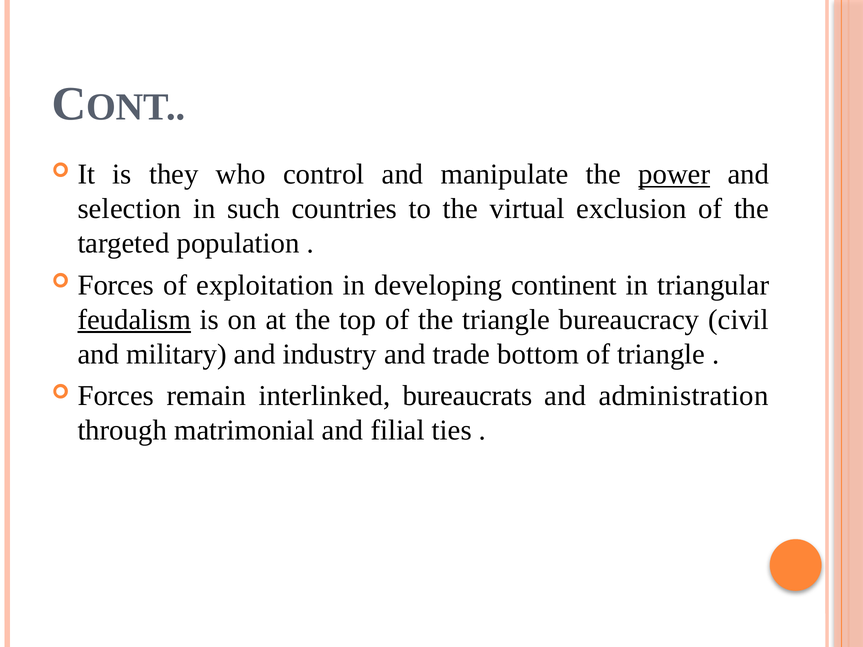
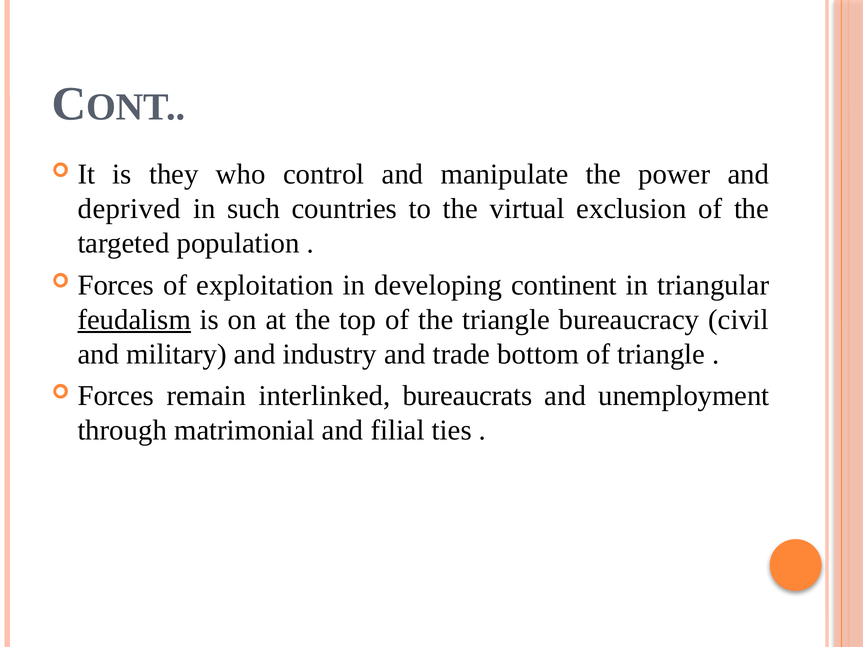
power underline: present -> none (674, 175)
selection: selection -> deprived (129, 209)
administration: administration -> unemployment (684, 396)
